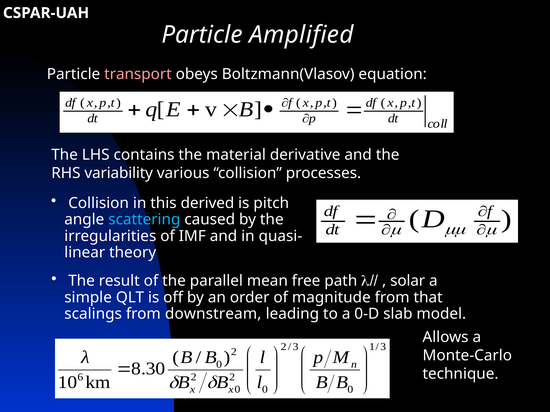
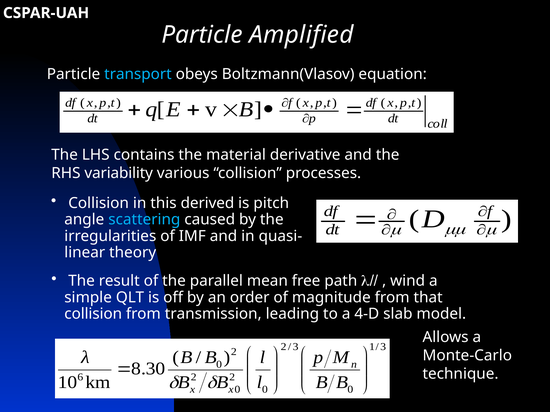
transport colour: pink -> light blue (138, 74)
solar: solar -> wind (408, 281)
scalings: scalings -> collision (93, 314)
downstream: downstream -> transmission (213, 314)
0-D: 0-D -> 4-D (367, 314)
